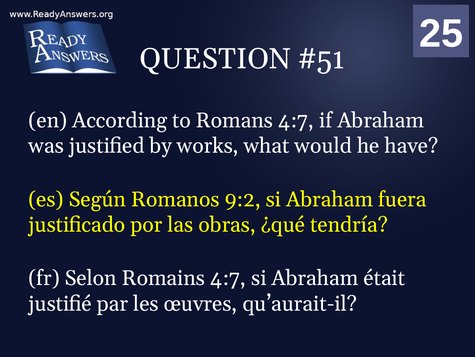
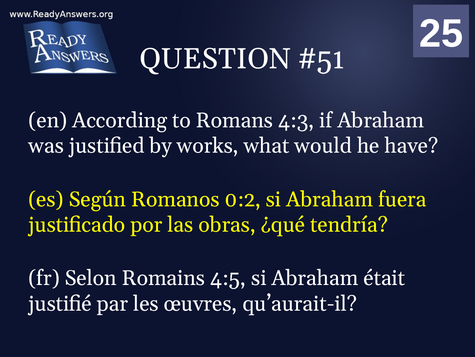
Romans 4:7: 4:7 -> 4:3 (296, 120)
9:2: 9:2 -> 0:2 (243, 199)
Romains 4:7: 4:7 -> 4:5 (228, 278)
